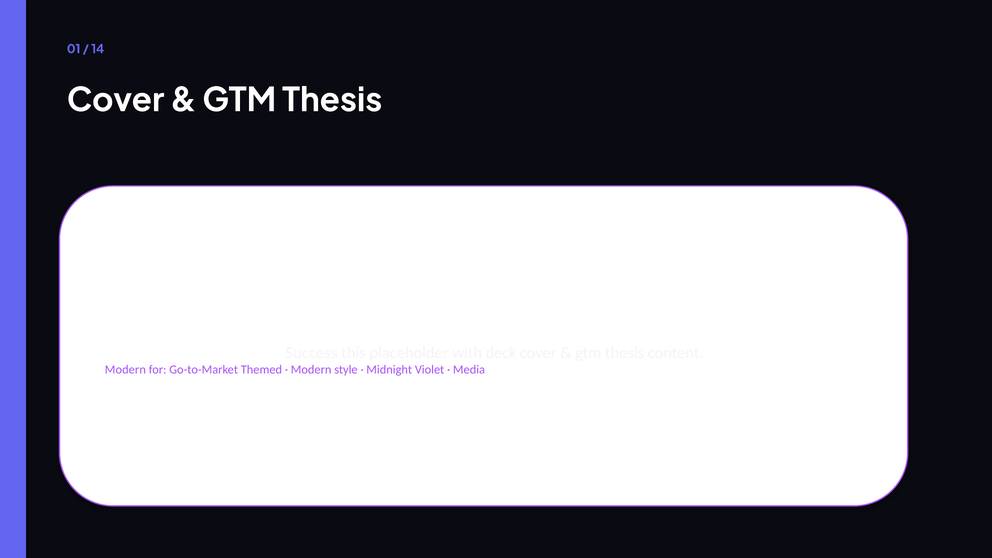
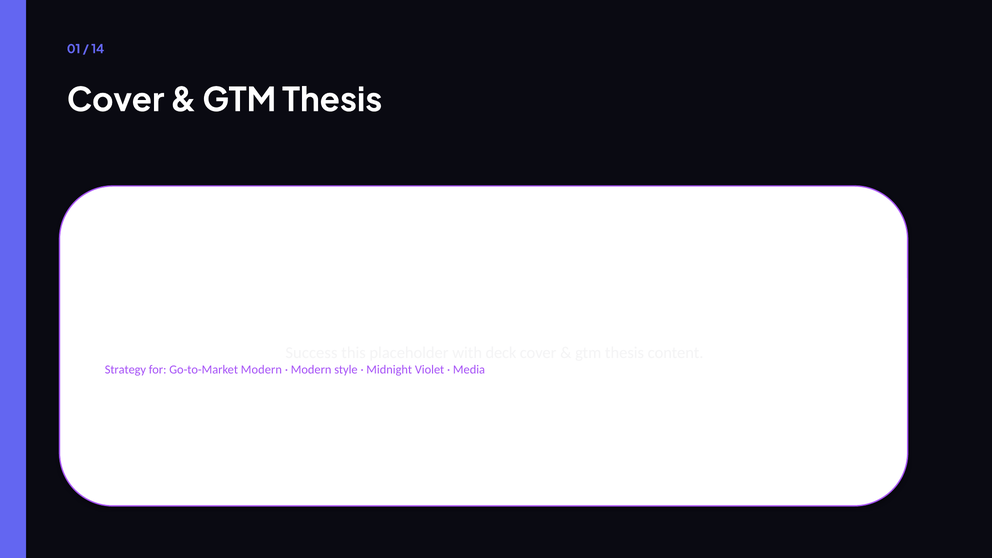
Modern: Modern -> Strategy (125, 370)
Go-to-Market Themed: Themed -> Modern (261, 370)
